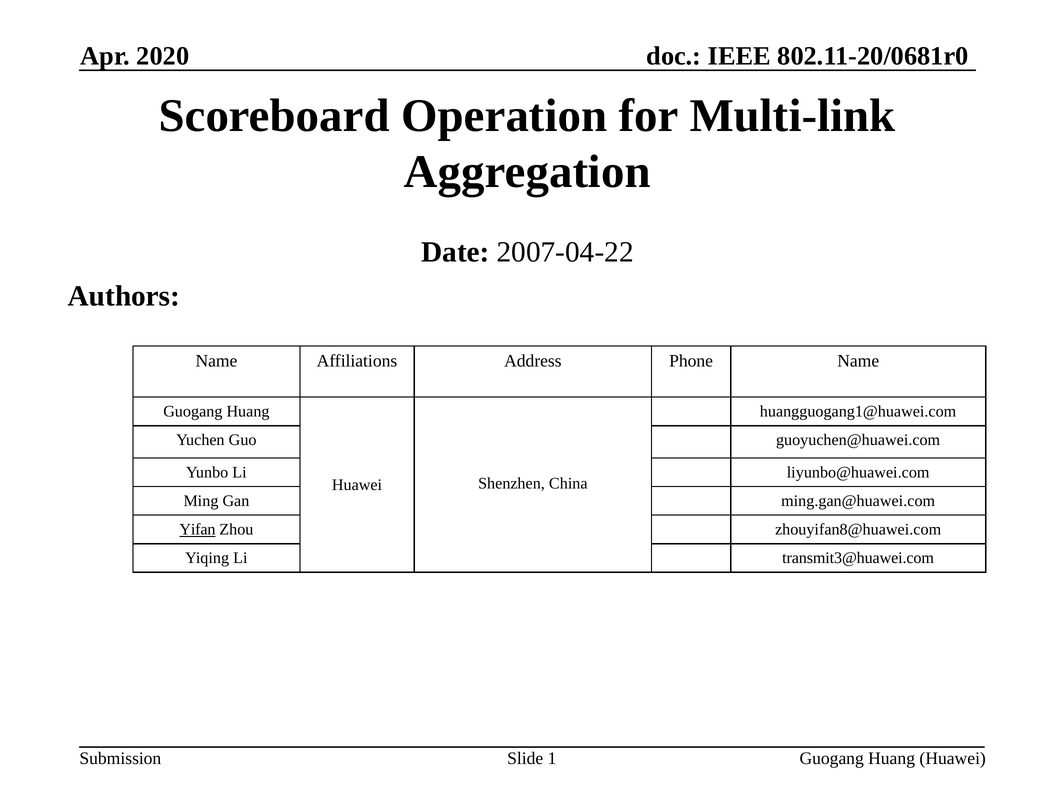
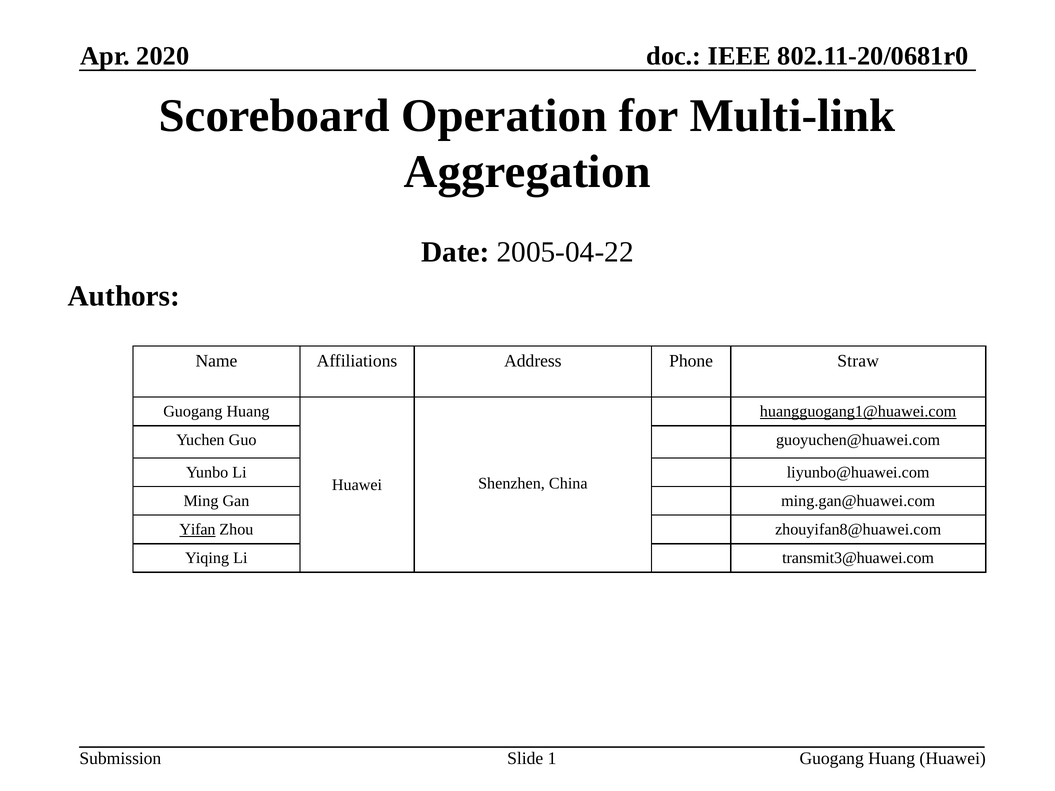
2007-04-22: 2007-04-22 -> 2005-04-22 (565, 252)
Phone Name: Name -> Straw (858, 361)
huangguogang1@huawei.com underline: none -> present (858, 412)
